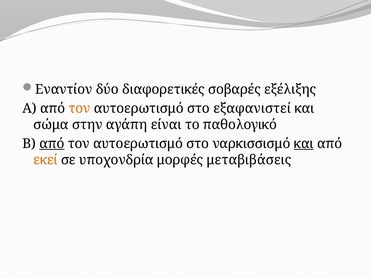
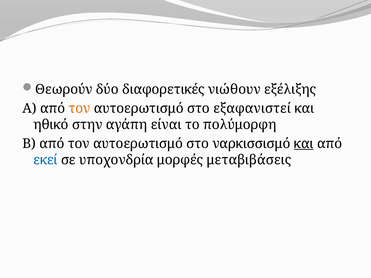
Εναντίον: Εναντίον -> Θεωρούν (64, 89)
σοβαρές: σοβαρές -> νιώθουν (234, 89)
σώμα: σώμα -> ηθικό (51, 125)
παθολογικό: παθολογικό -> πολύμορφη (240, 125)
από underline: present -> none (52, 144)
εκεί colour: orange -> blue (46, 160)
